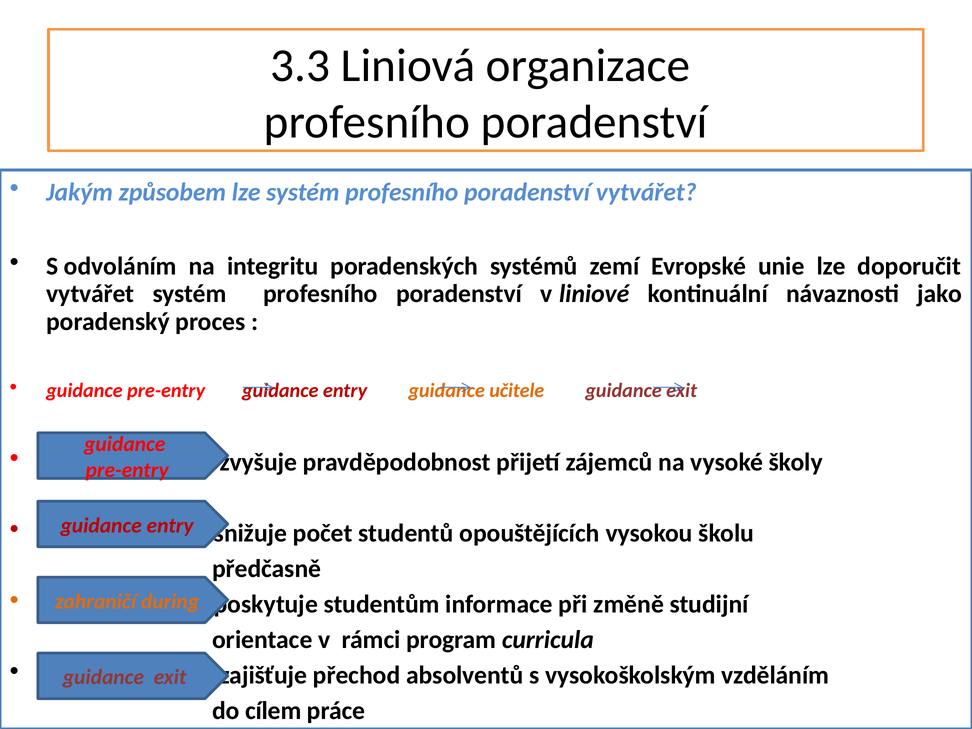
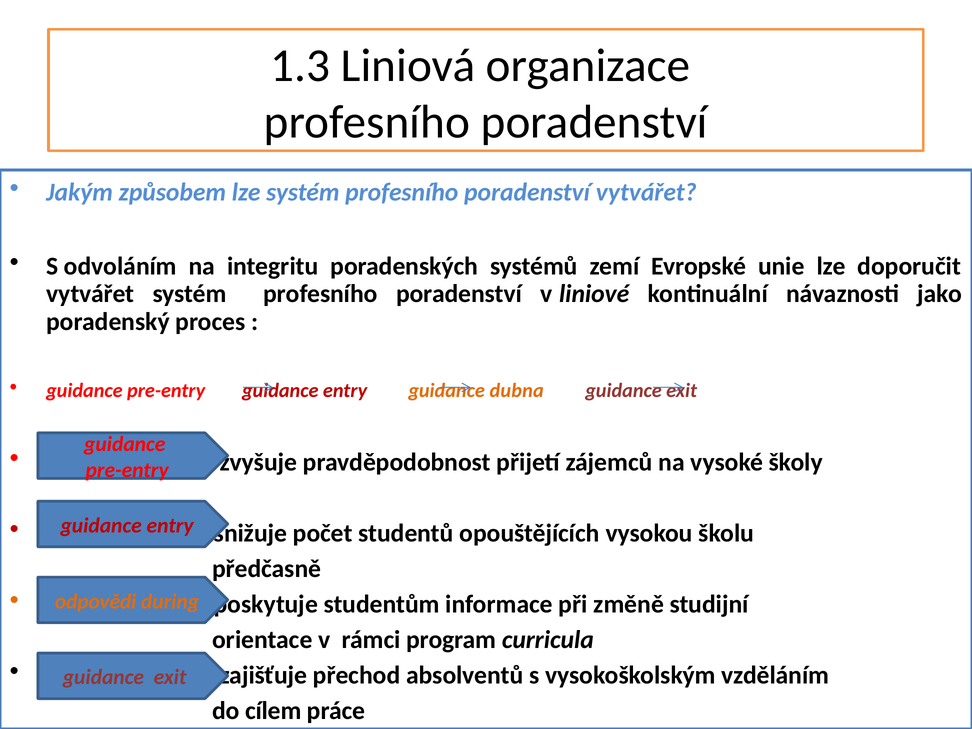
3.3: 3.3 -> 1.3 (300, 66)
učitele: učitele -> dubna (517, 390)
zahraničí: zahraničí -> odpovědi (96, 601)
